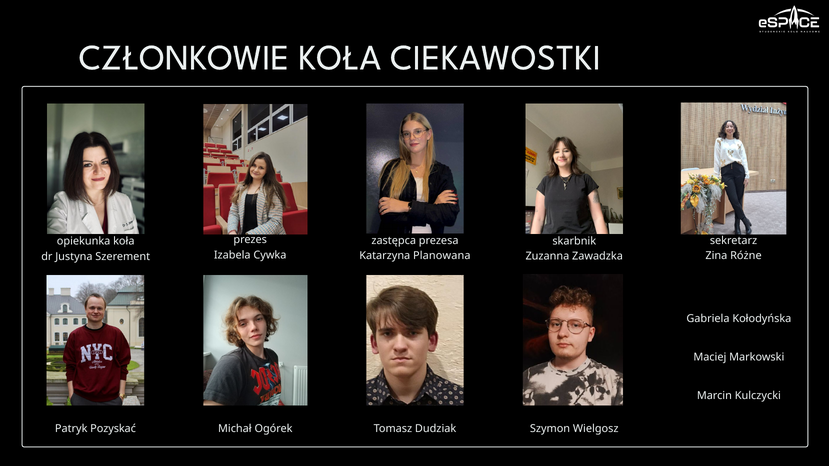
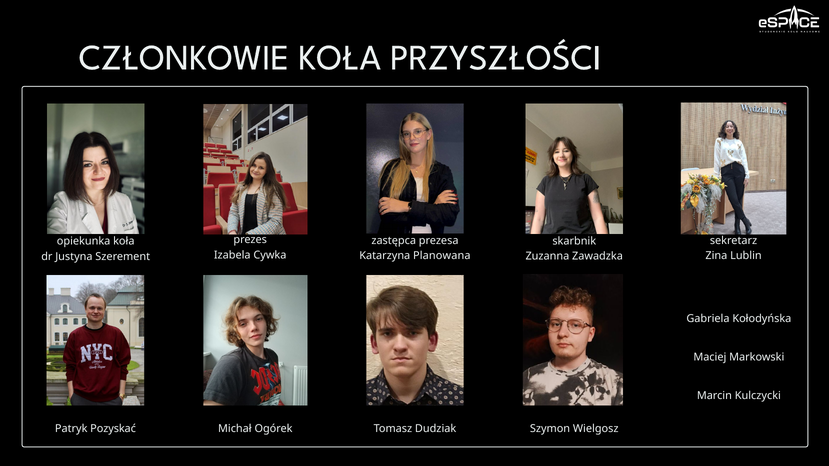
CIEKAWOSTKI: CIEKAWOSTKI -> PRZYSZŁOŚCI (496, 58)
Różne: Różne -> Lublin (746, 256)
